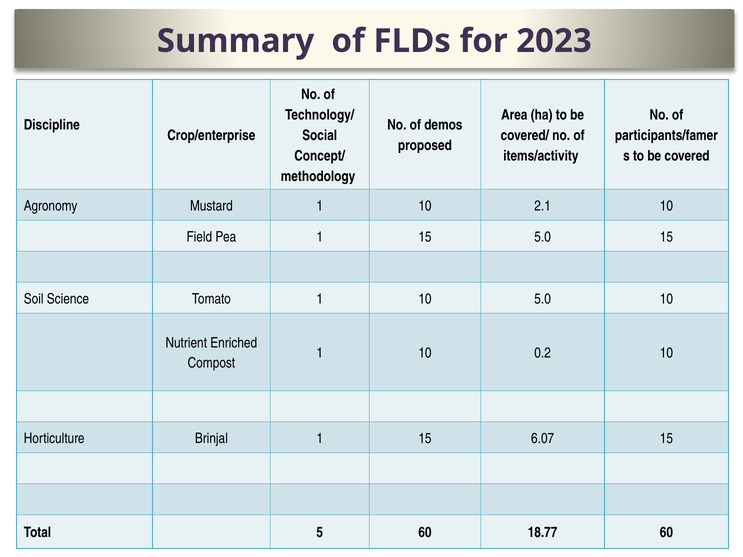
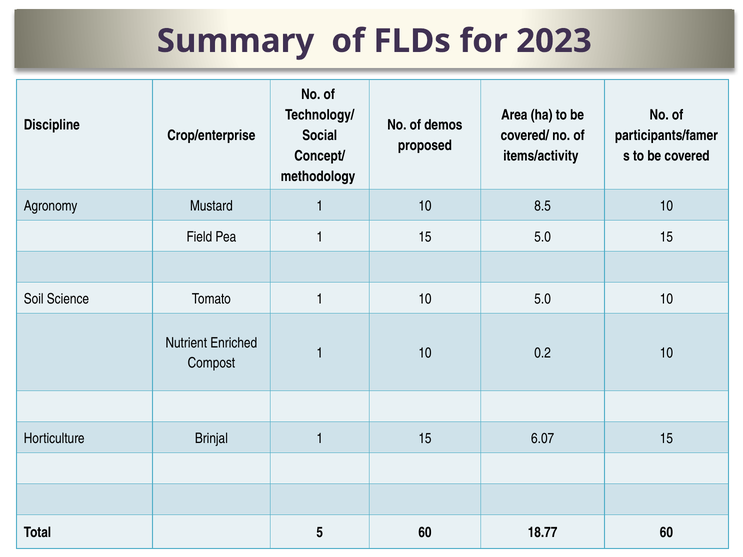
2.1: 2.1 -> 8.5 (543, 206)
